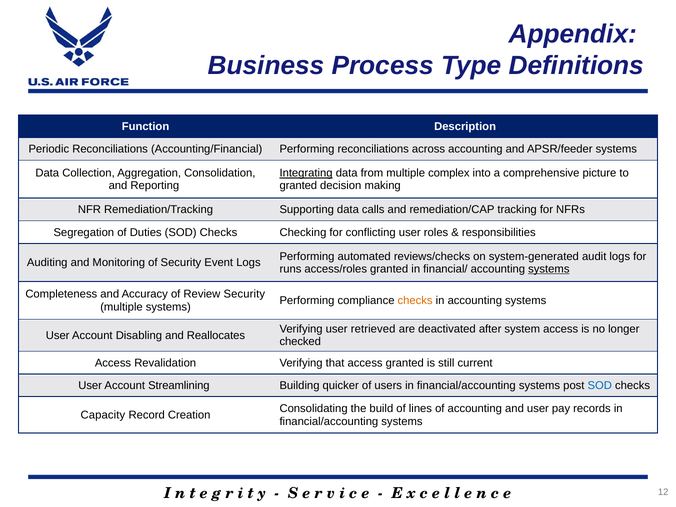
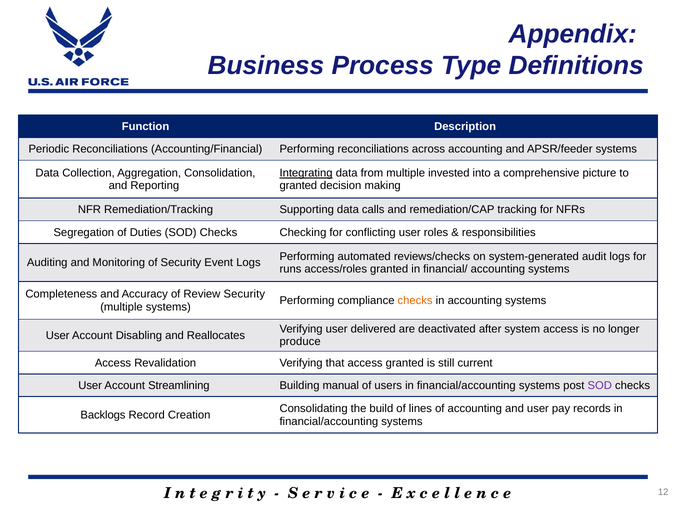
complex: complex -> invested (449, 173)
systems underline: present -> none (549, 269)
retrieved: retrieved -> delivered (373, 329)
checked: checked -> produce (300, 342)
quicker: quicker -> manual (341, 385)
SOD colour: blue -> purple (600, 385)
Capacity: Capacity -> Backlogs (103, 415)
